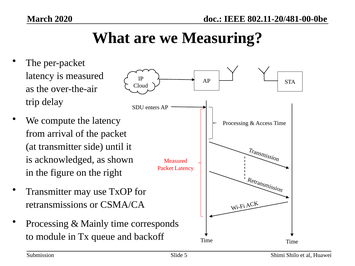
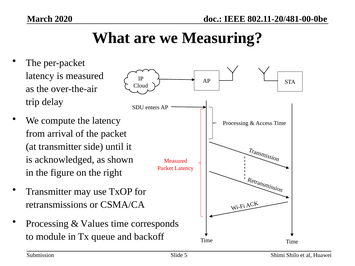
Mainly: Mainly -> Values (94, 224)
